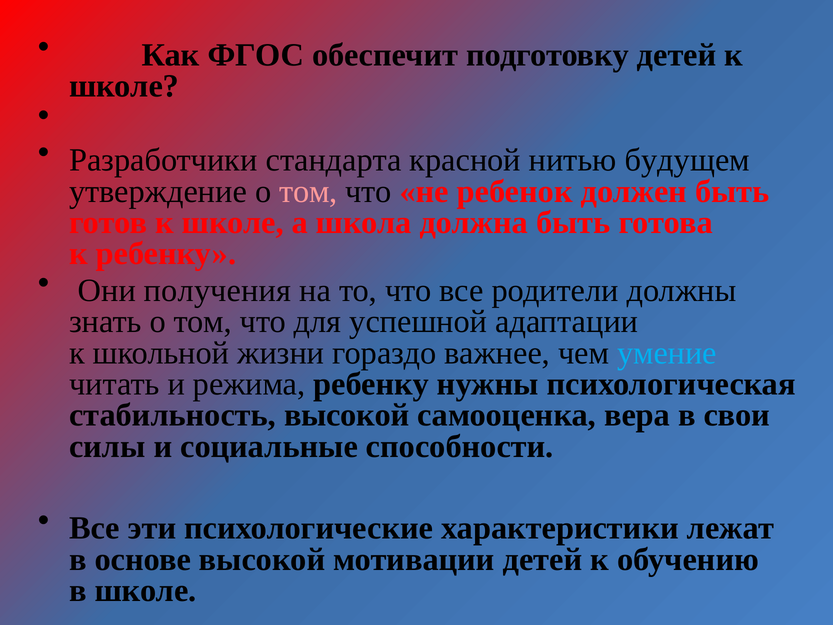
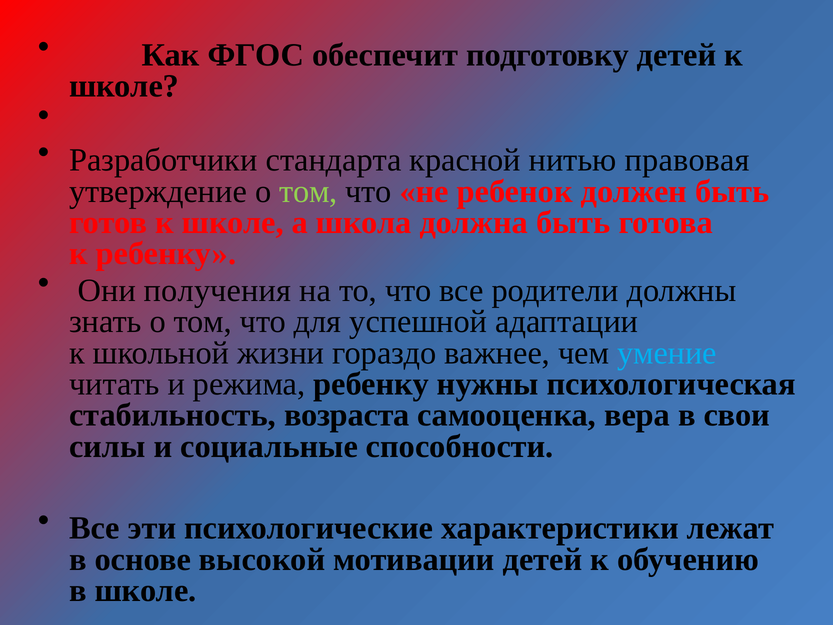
будущем: будущем -> правовая (687, 160)
том colour: pink -> light green (308, 191)
стабильность высокой: высокой -> возраста (347, 415)
